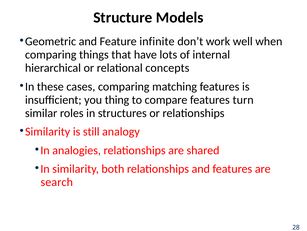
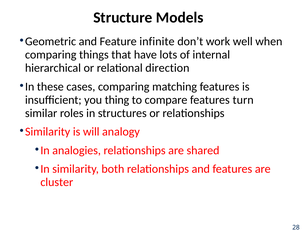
concepts: concepts -> direction (167, 68)
still: still -> will (91, 131)
search: search -> cluster (57, 182)
